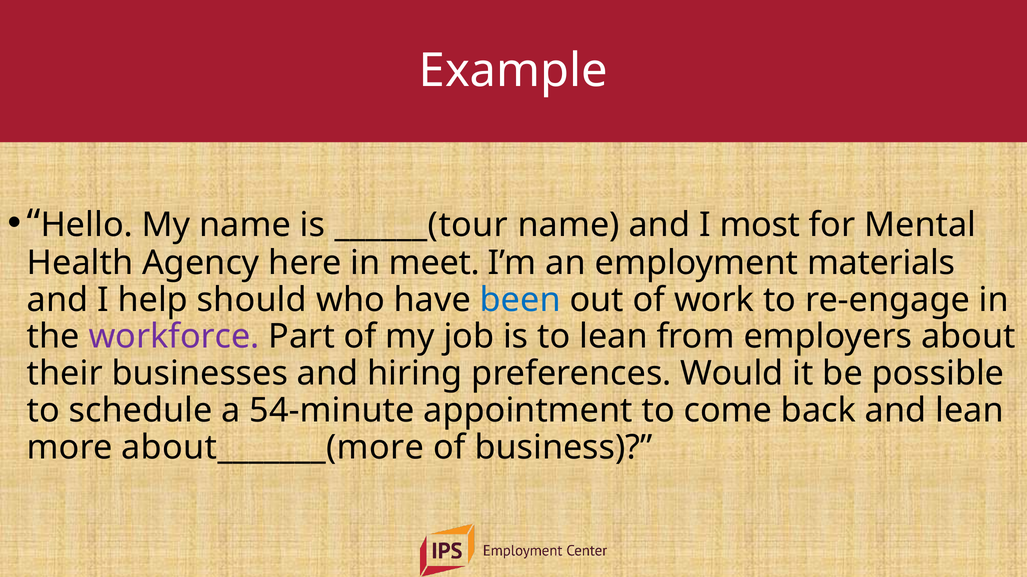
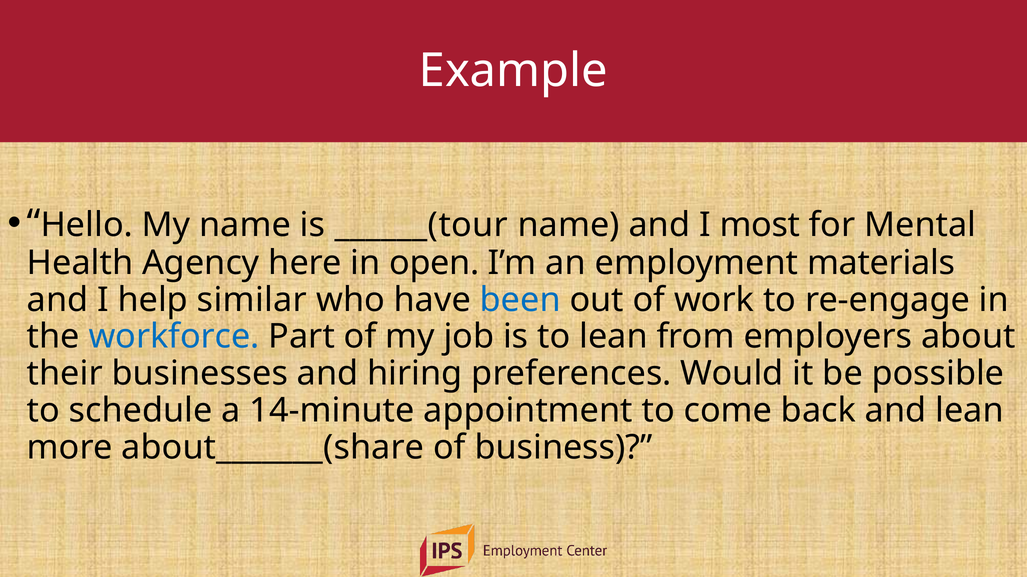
meet: meet -> open (434, 263)
should: should -> similar (252, 300)
workforce colour: purple -> blue (174, 337)
54-minute: 54-minute -> 14-minute (332, 411)
about_______(more: about_______(more -> about_______(share (273, 448)
